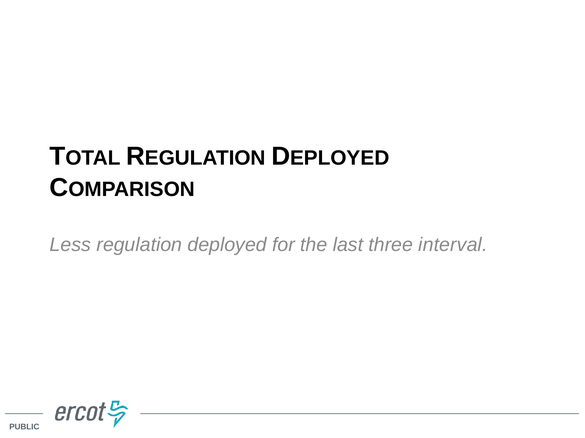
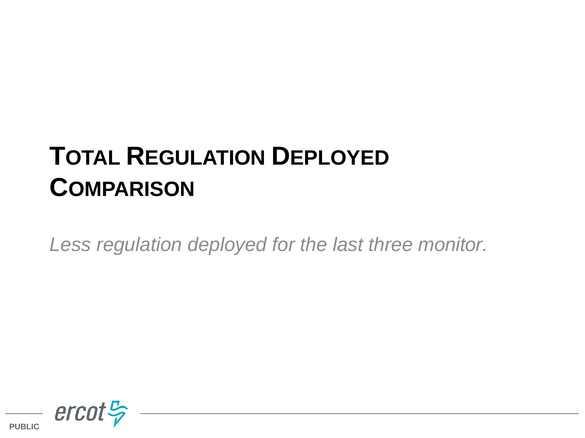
interval: interval -> monitor (453, 245)
